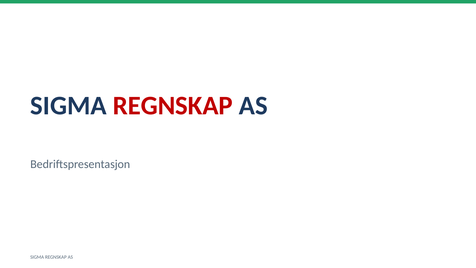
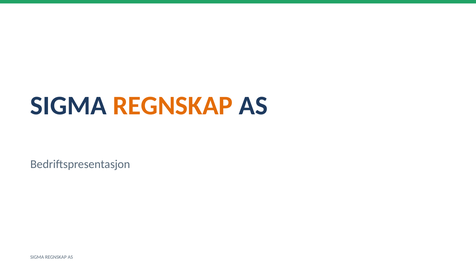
REGNSKAP colour: red -> orange (173, 106)
